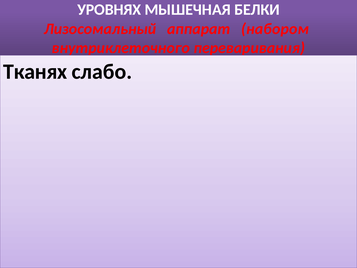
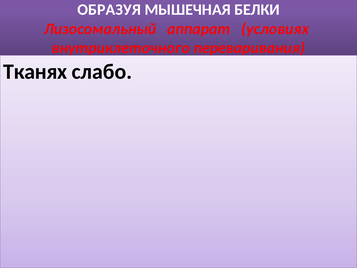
УРОВНЯХ: УРОВНЯХ -> ОБРАЗУЯ (109, 10)
набором: набором -> условиях (275, 29)
